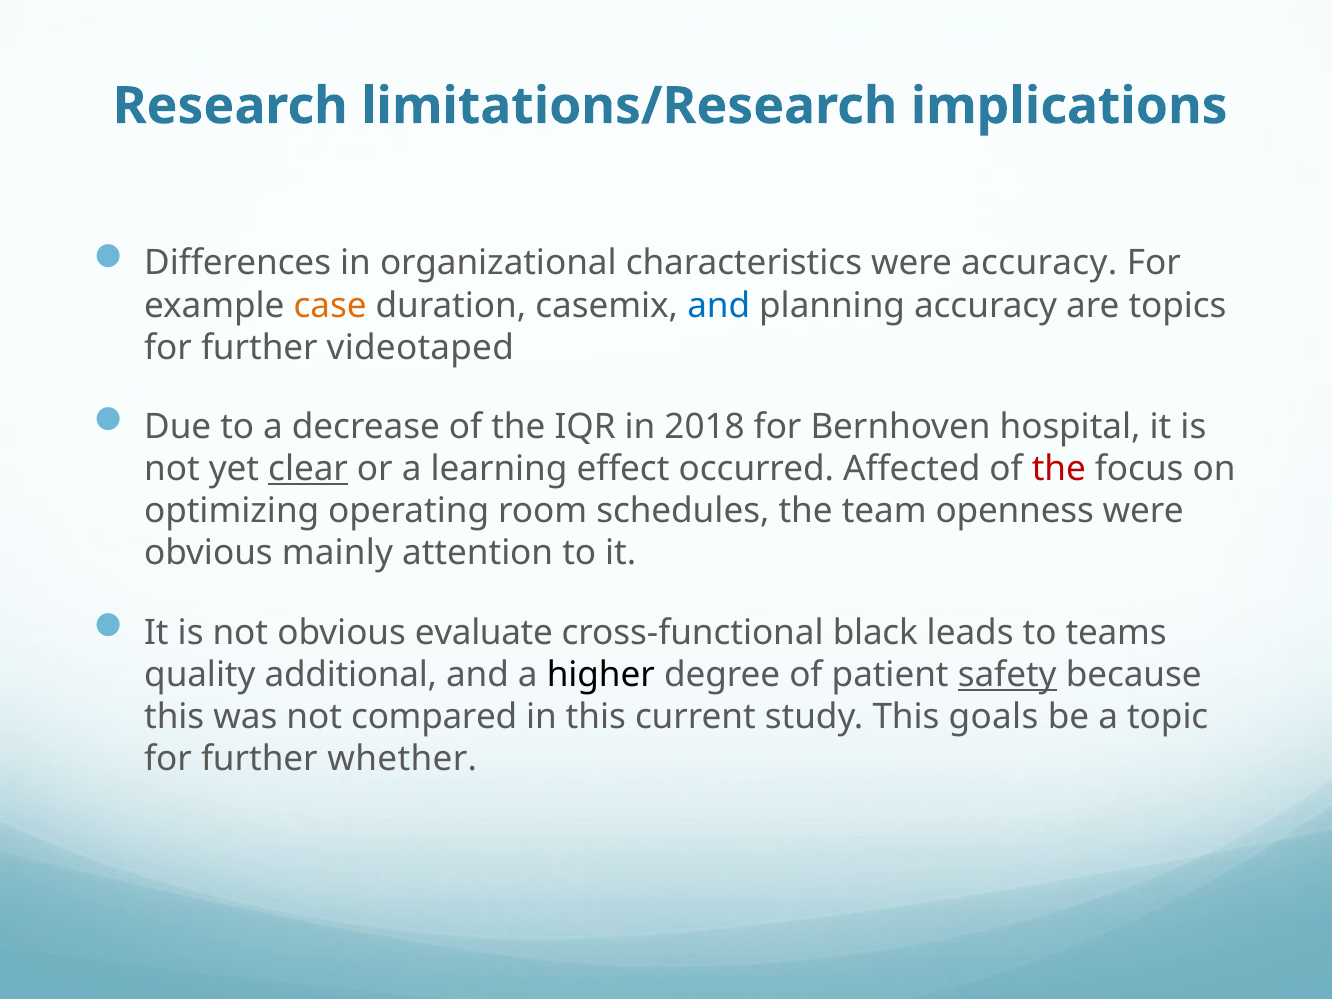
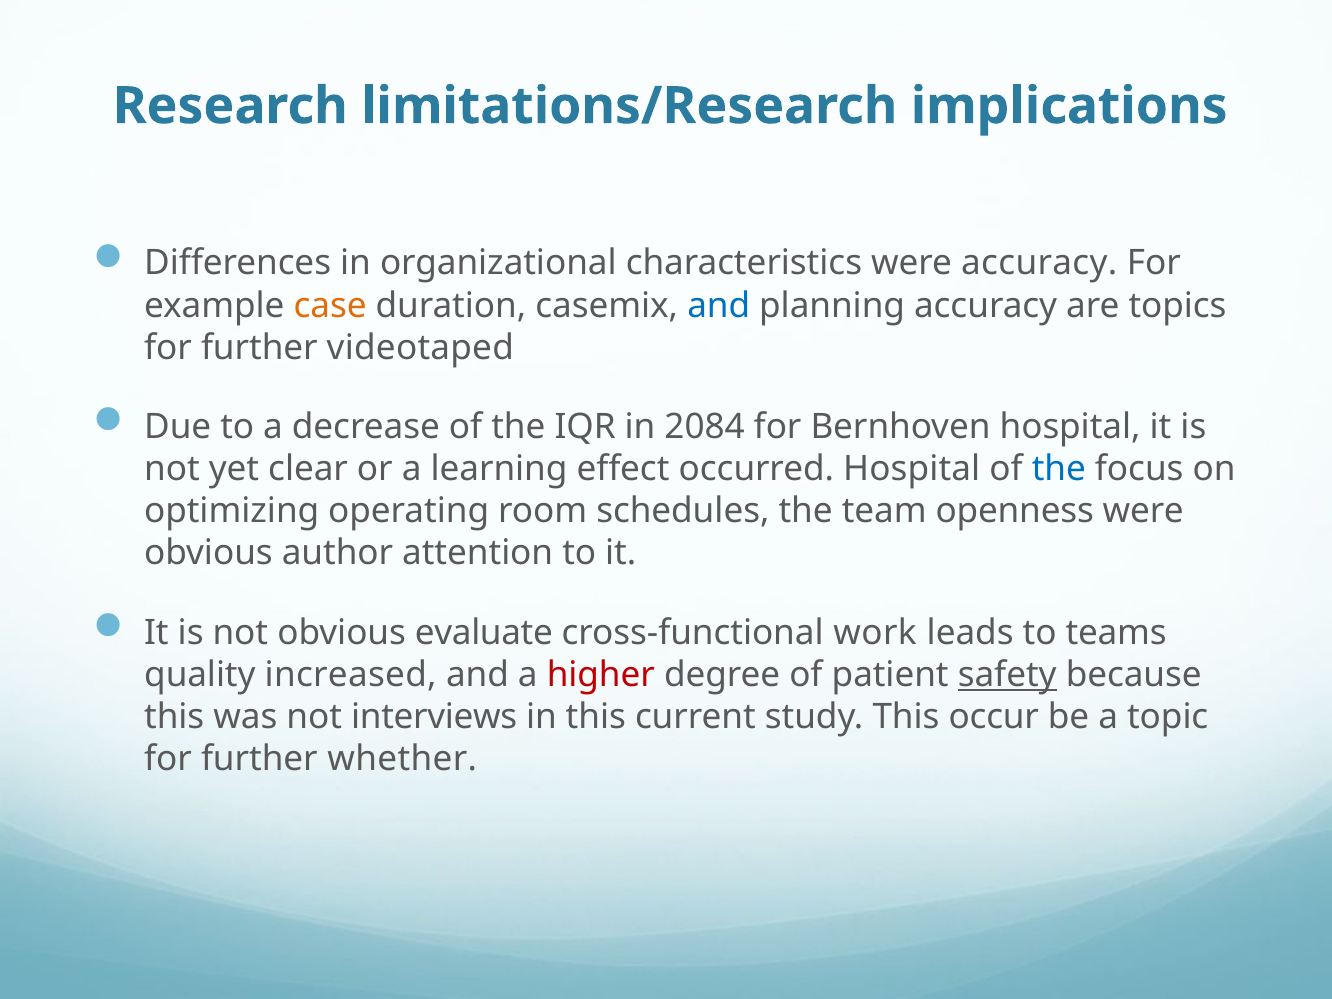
2018: 2018 -> 2084 (705, 427)
clear underline: present -> none (308, 469)
occurred Affected: Affected -> Hospital (912, 469)
the colour: red -> blue (1059, 469)
mainly: mainly -> author (337, 553)
black: black -> work (875, 632)
additional: additional -> increased (351, 675)
higher colour: black -> red (601, 675)
compared: compared -> interviews (434, 717)
goals: goals -> occur (994, 717)
